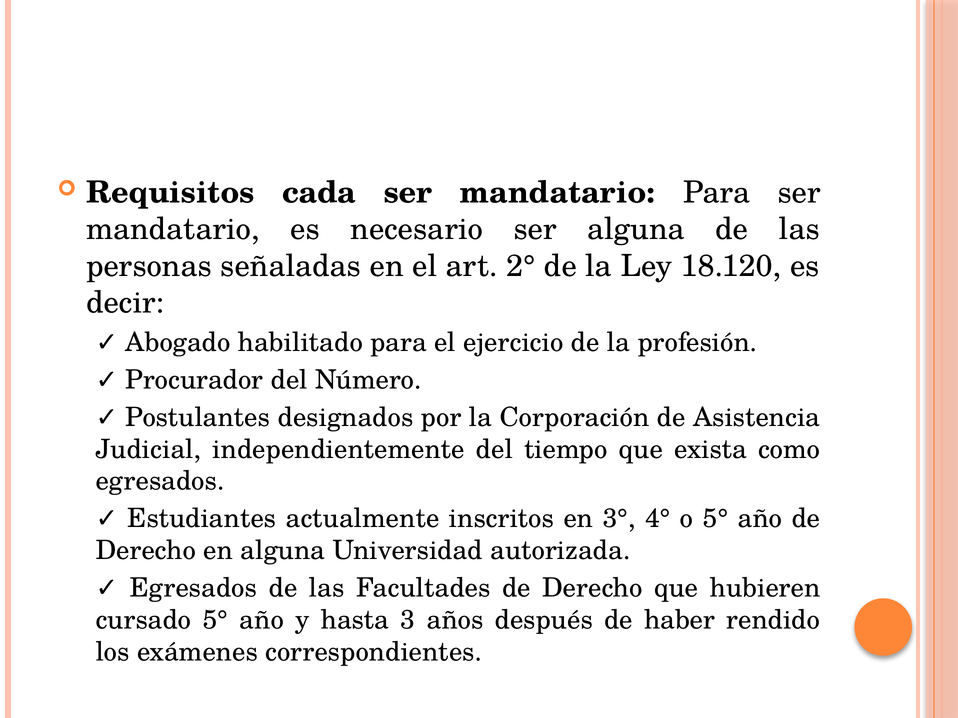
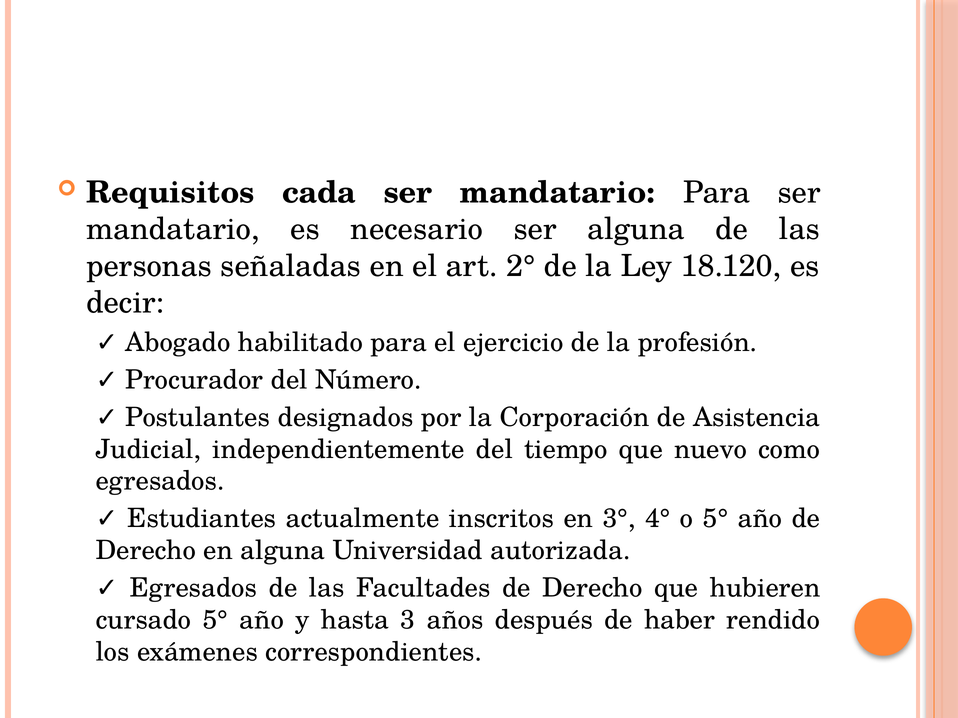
exista: exista -> nuevo (711, 450)
